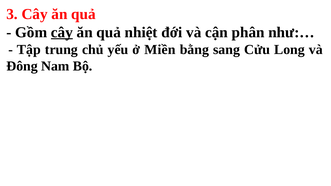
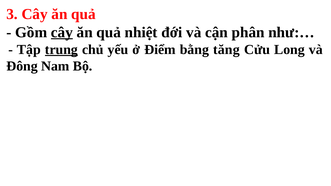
trung underline: none -> present (61, 50)
Miền: Miền -> Điểm (160, 50)
sang: sang -> tăng (226, 50)
